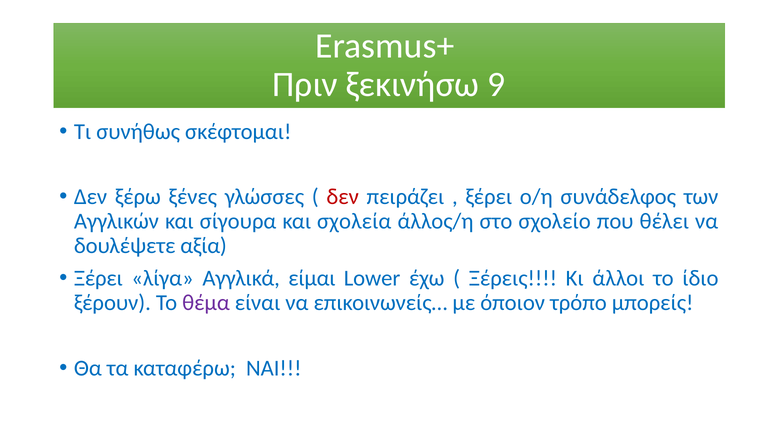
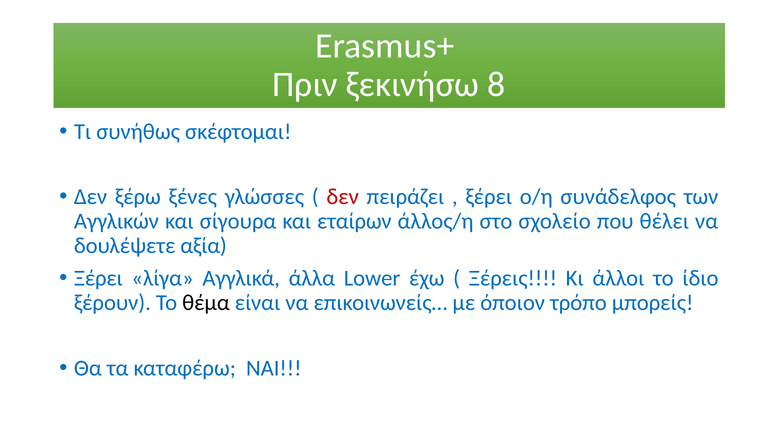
9: 9 -> 8 (496, 85)
σχολεία: σχολεία -> εταίρων (354, 221)
είμαι: είμαι -> άλλα (312, 278)
θέμα colour: purple -> black (206, 303)
